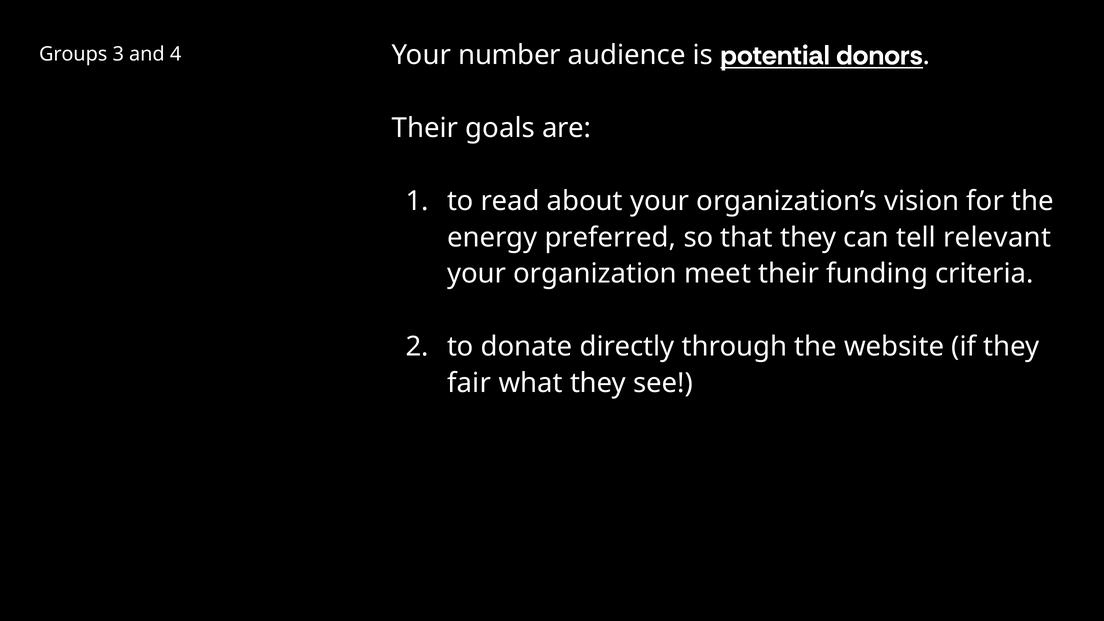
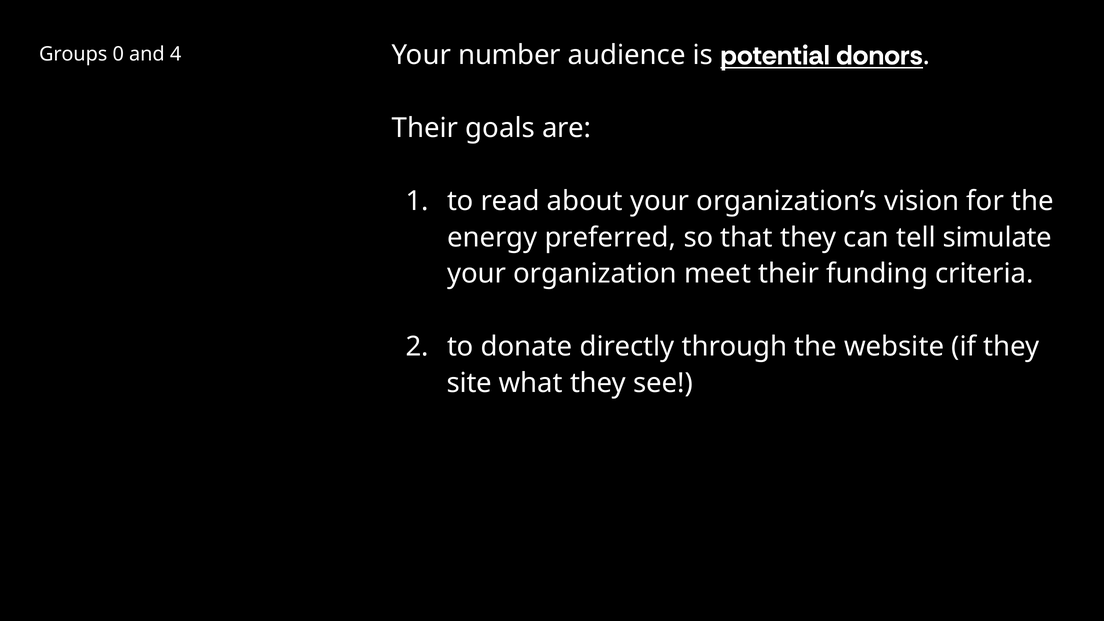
3: 3 -> 0 (118, 54)
relevant: relevant -> simulate (997, 237)
fair: fair -> site (469, 383)
